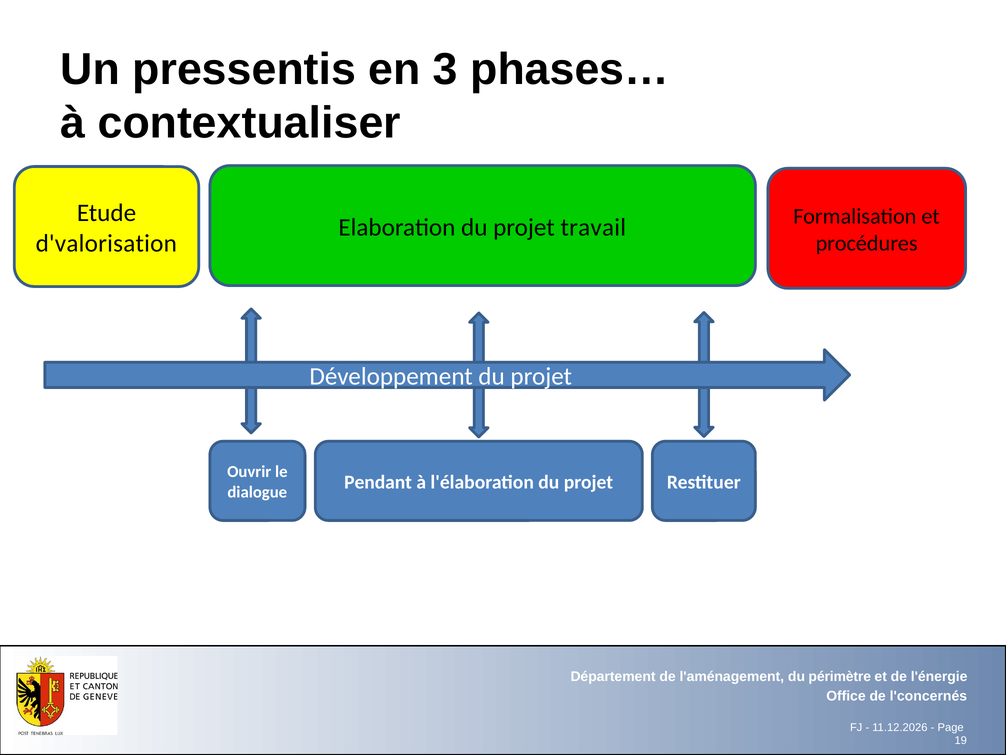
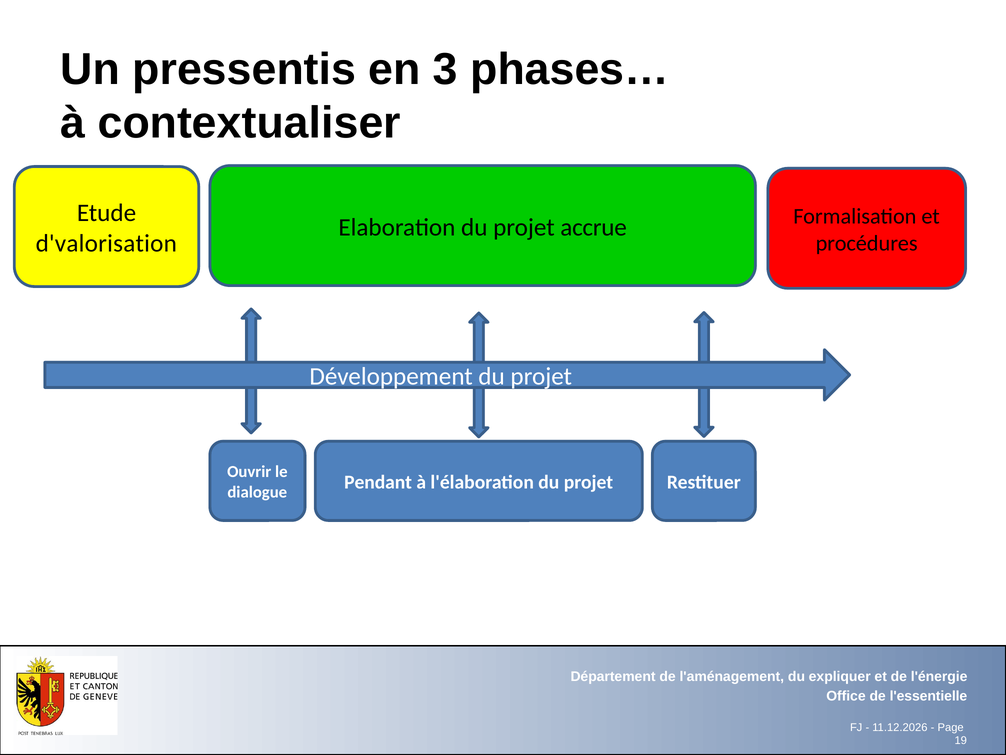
travail: travail -> accrue (594, 227)
périmètre: périmètre -> expliquer (840, 676)
l'concernés: l'concernés -> l'essentielle (928, 696)
